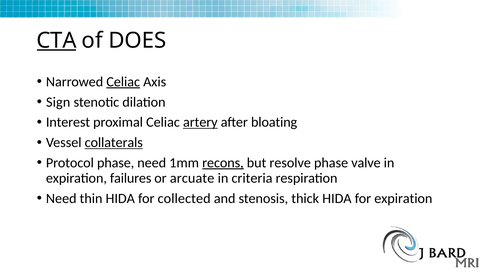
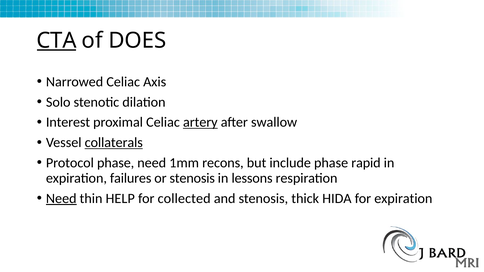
Celiac underline: present -> none (123, 82)
Sign: Sign -> Solo (58, 102)
bloating: bloating -> swallow (274, 122)
recons underline: present -> none (223, 163)
resolve: resolve -> include (290, 163)
valve: valve -> rapid (366, 163)
or arcuate: arcuate -> stenosis (192, 178)
criteria: criteria -> lessons (252, 178)
Need underline: none -> present (61, 199)
thin HIDA: HIDA -> HELP (120, 199)
